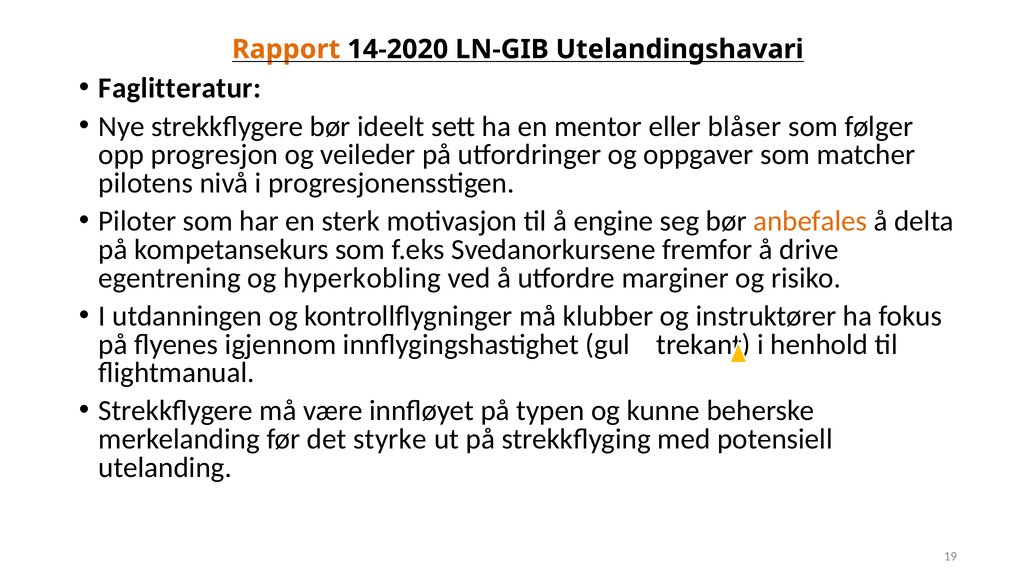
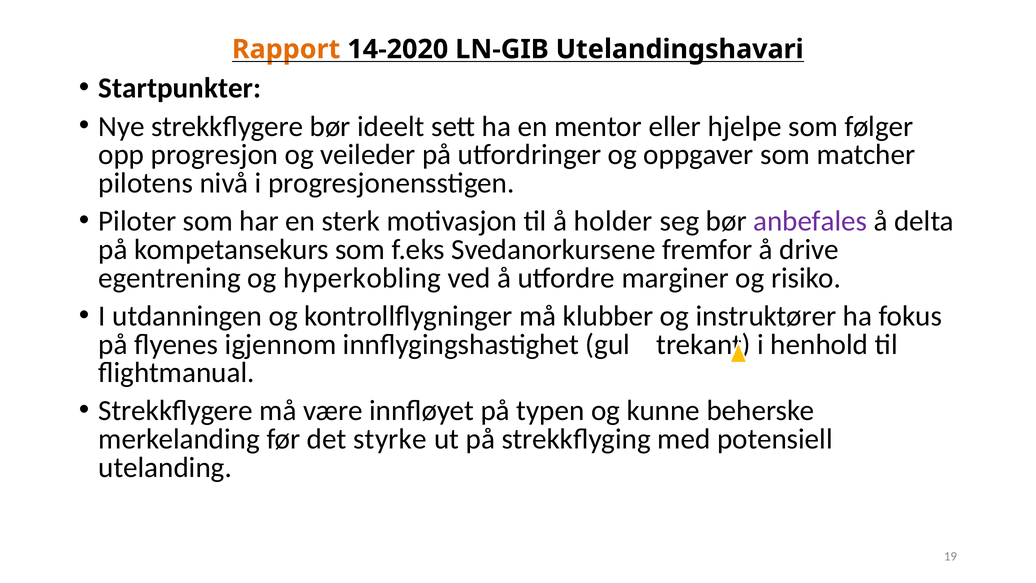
Faglitteratur: Faglitteratur -> Startpunkter (180, 88)
blåser: blåser -> hjelpe (745, 126)
engine: engine -> holder (613, 221)
anbefales colour: orange -> purple (810, 221)
